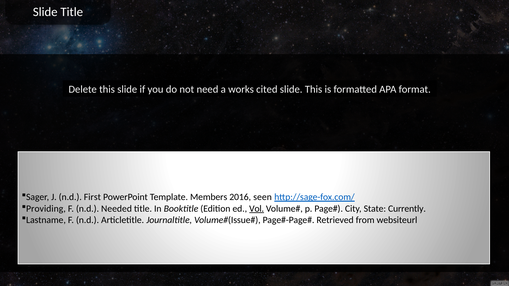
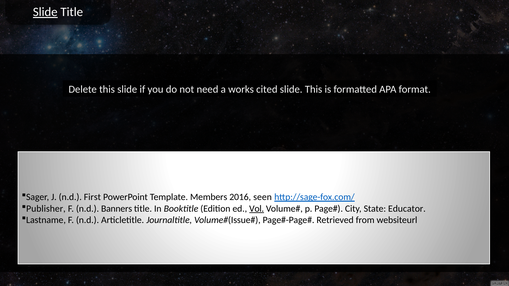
Slide underline: none -> present (45, 12)
Providing: Providing -> Publisher (46, 209)
Needed: Needed -> Banners (117, 209)
Currently: Currently -> Educator (407, 209)
